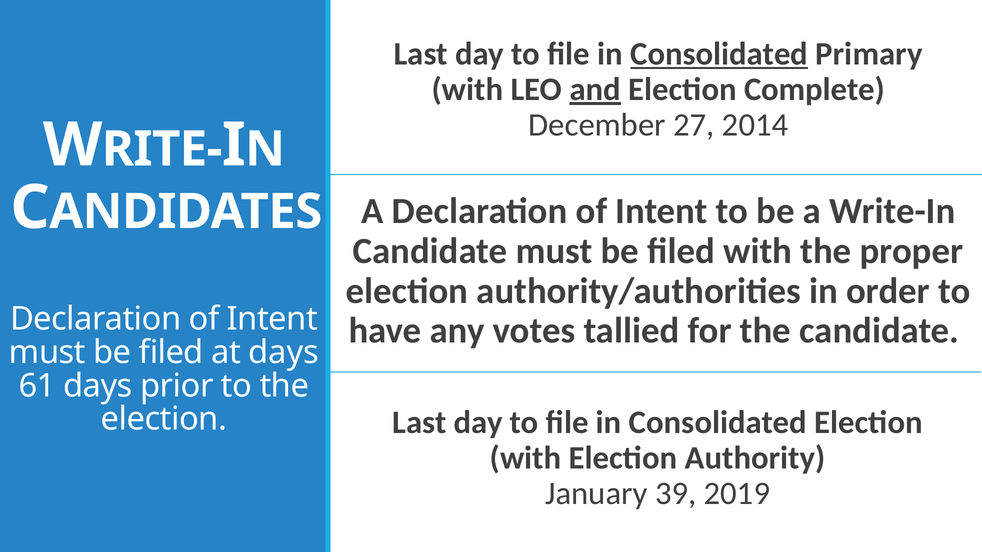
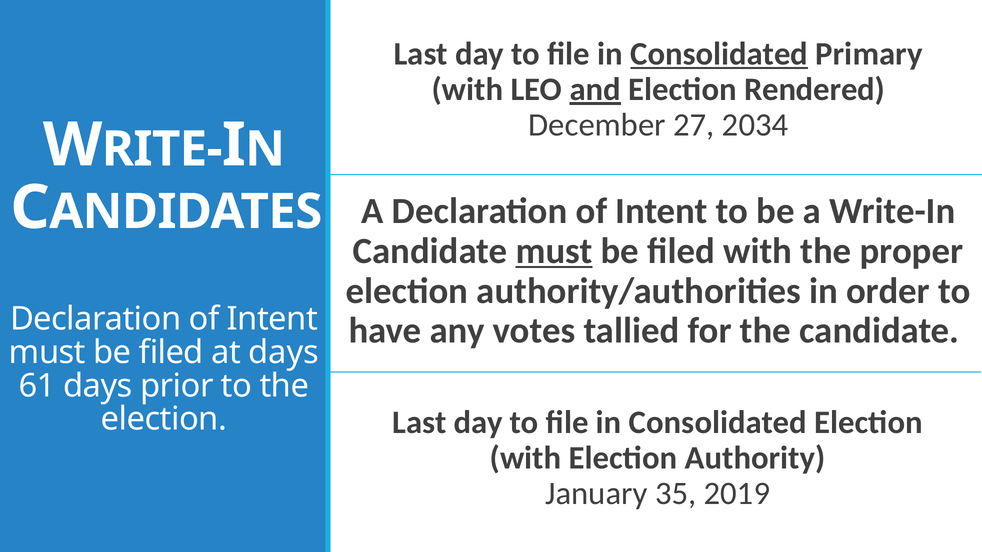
Complete: Complete -> Rendered (815, 89)
2014: 2014 -> 2034 (755, 125)
must underline: none -> present (554, 251)
39: 39 -> 35 (676, 494)
